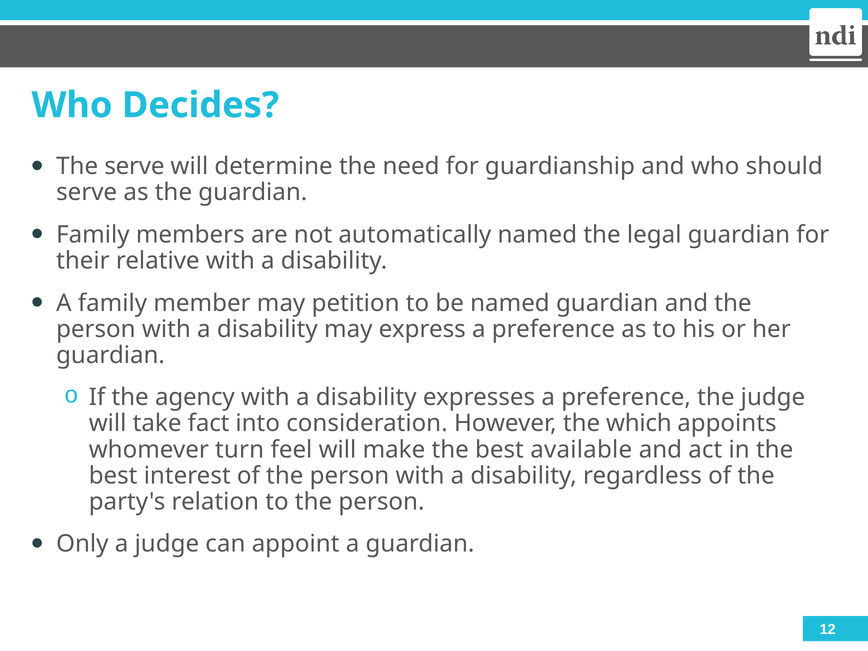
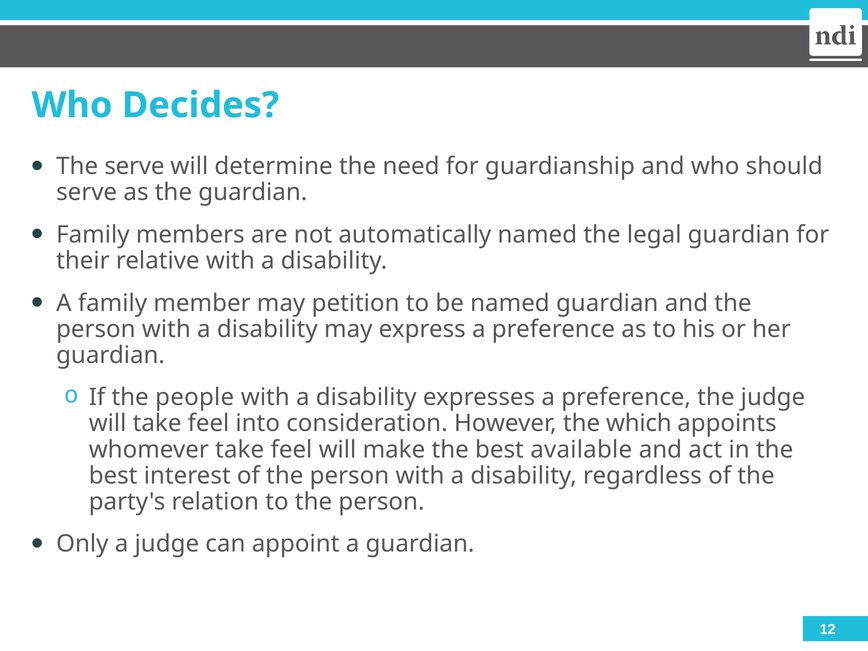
agency: agency -> people (195, 397)
will take fact: fact -> feel (209, 424)
whomever turn: turn -> take (240, 450)
